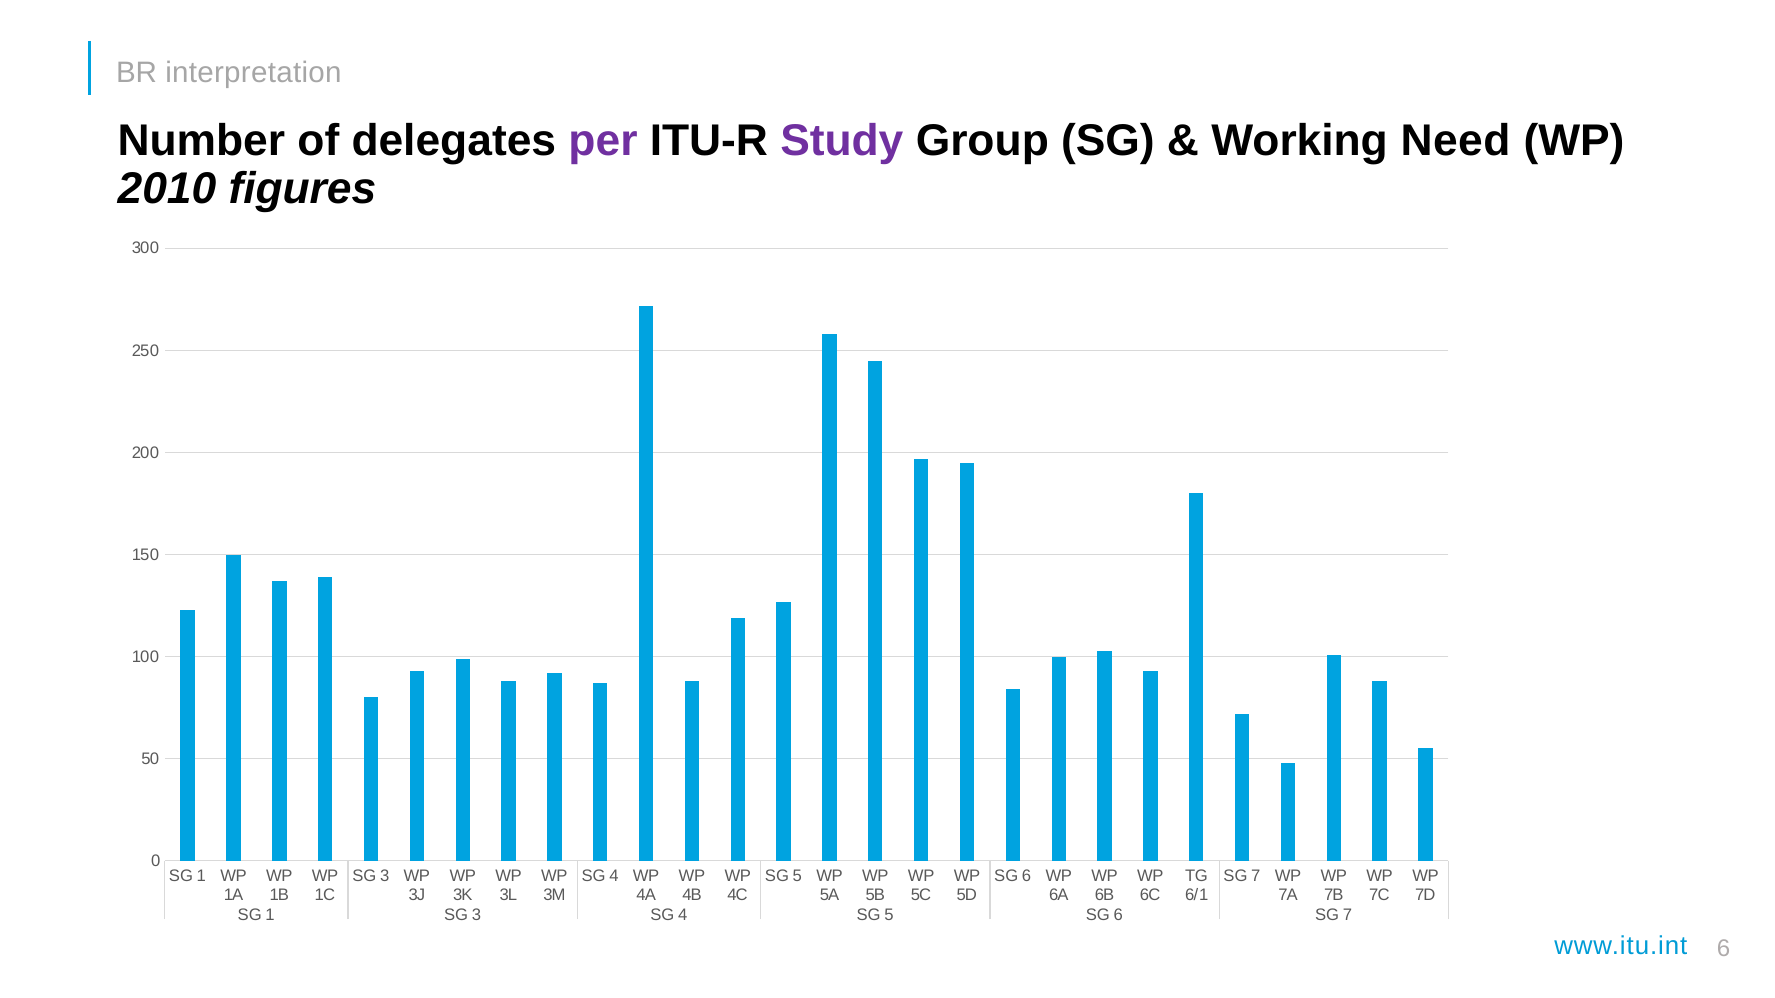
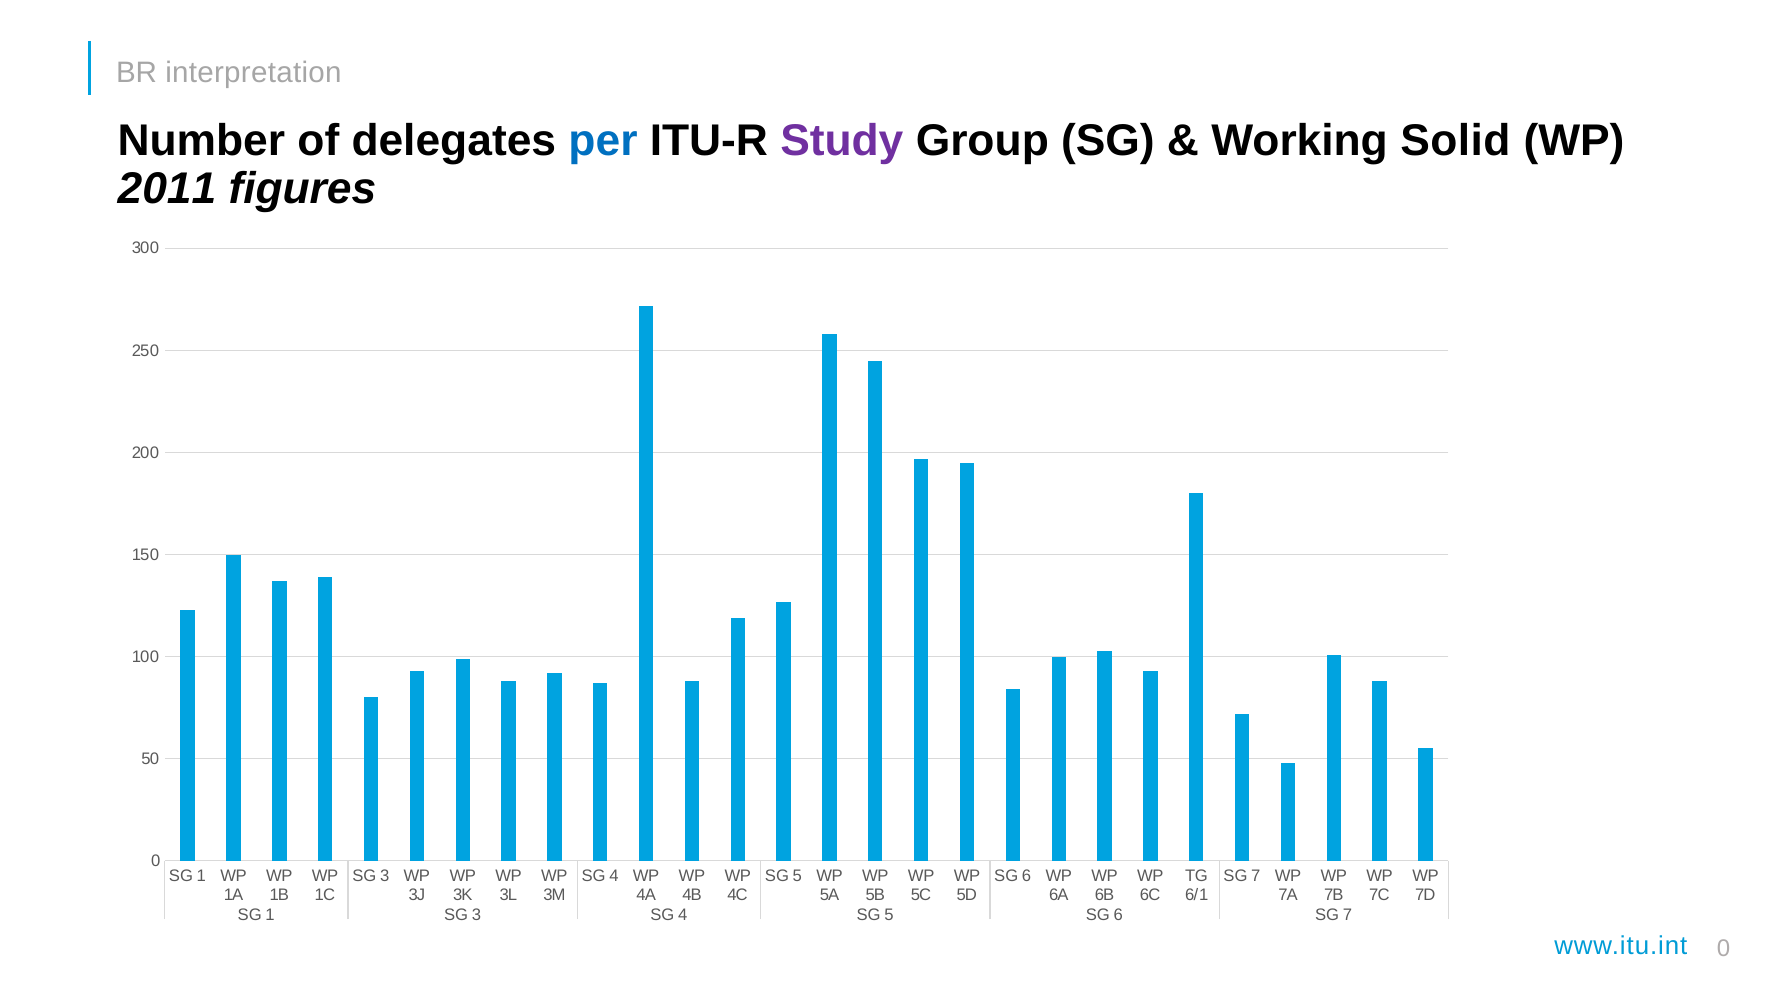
per colour: purple -> blue (603, 141)
Need: Need -> Solid (1455, 141)
2010: 2010 -> 2011 (167, 189)
6: 6 -> 0 (1723, 949)
